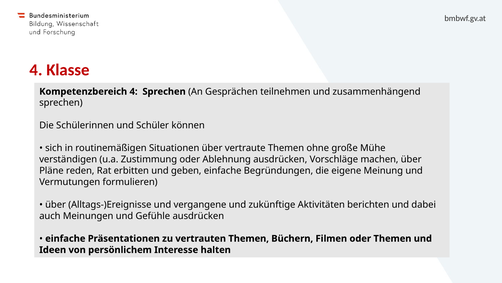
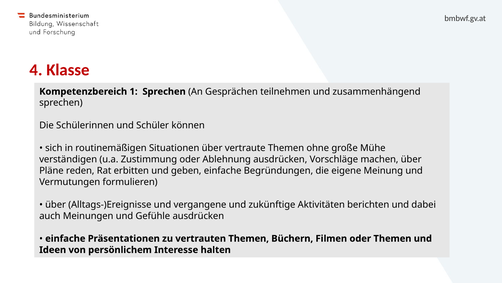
Kompetenzbereich 4: 4 -> 1 (134, 91)
